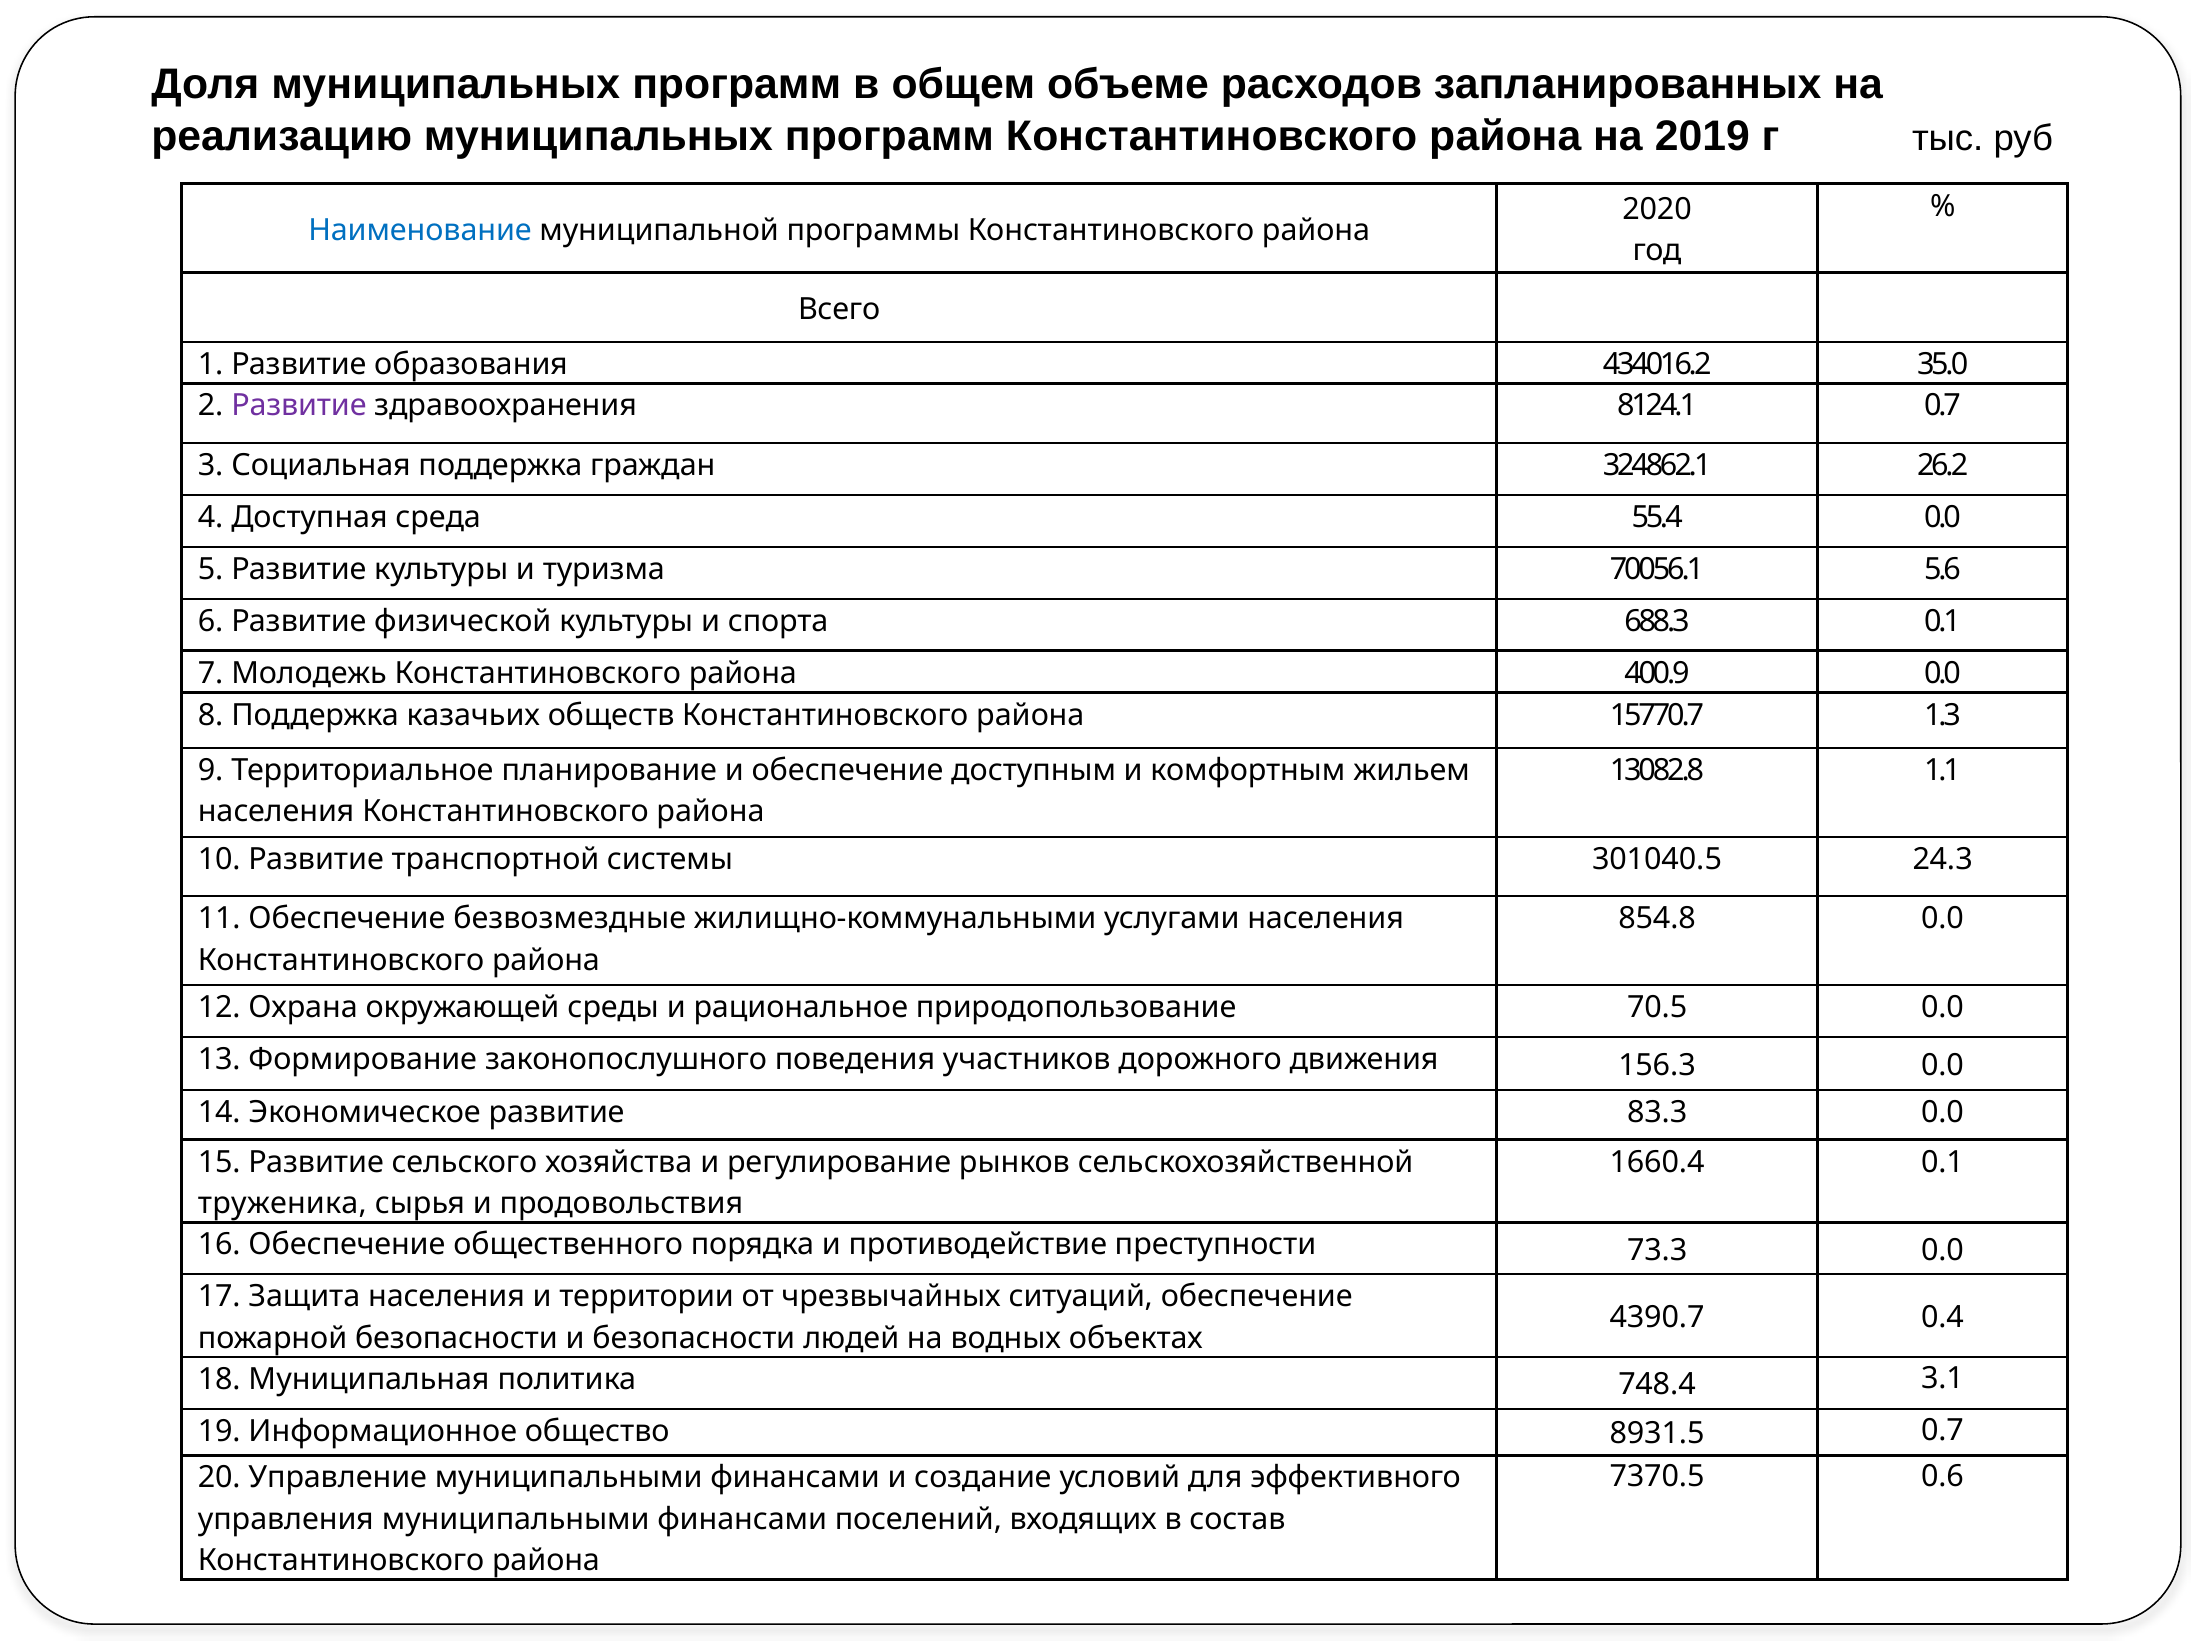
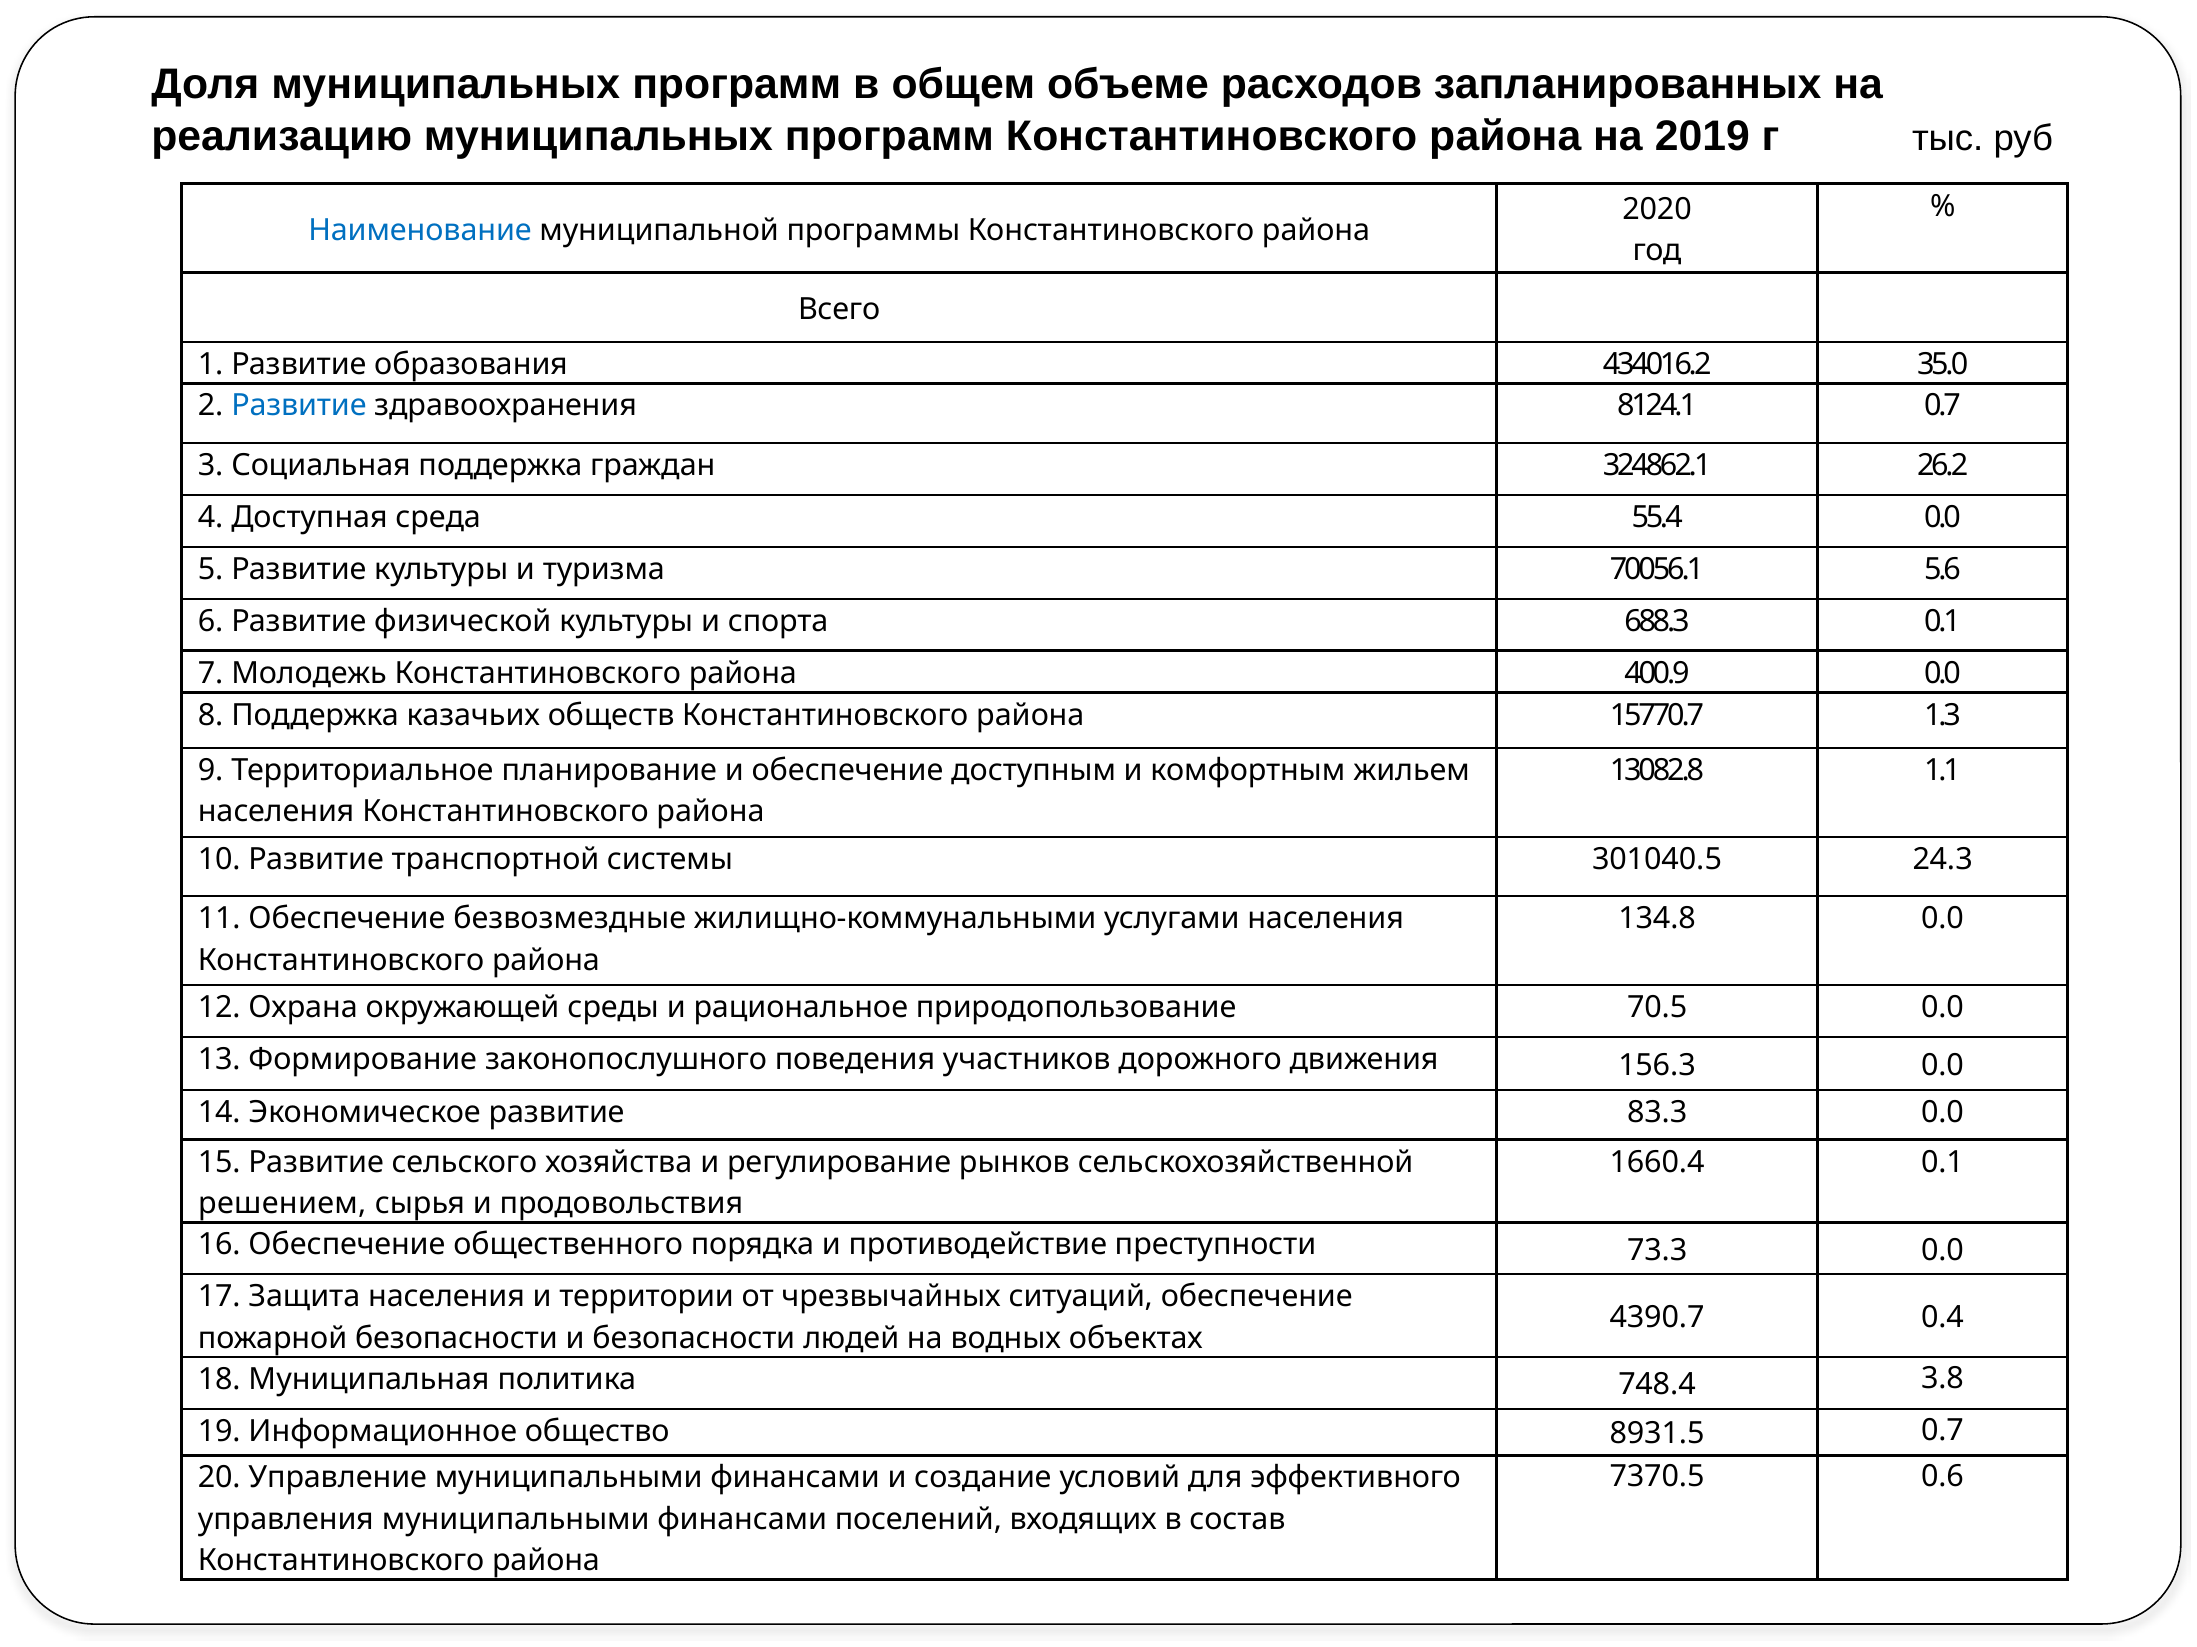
Развитие colour: purple -> blue (299, 406)
854.8: 854.8 -> 134.8 (1657, 919)
труженика: труженика -> решением (282, 1204)
3.1: 3.1 -> 3.8 (1943, 1379)
